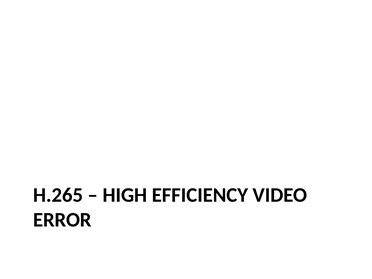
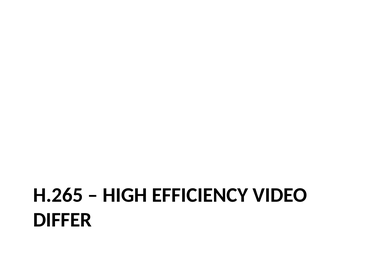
ERROR: ERROR -> DIFFER (62, 220)
